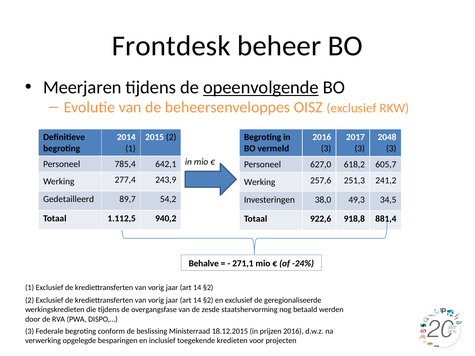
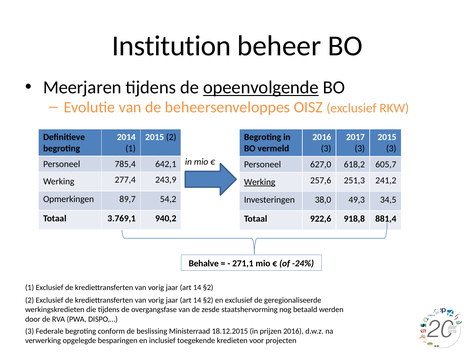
Frontdesk: Frontdesk -> Institution (171, 46)
2048: 2048 -> 2015 (387, 137)
Werking underline: none -> present (260, 182)
Gedetailleerd: Gedetailleerd -> Opmerkingen (69, 199)
1.112,5: 1.112,5 -> 3.769,1 (122, 219)
